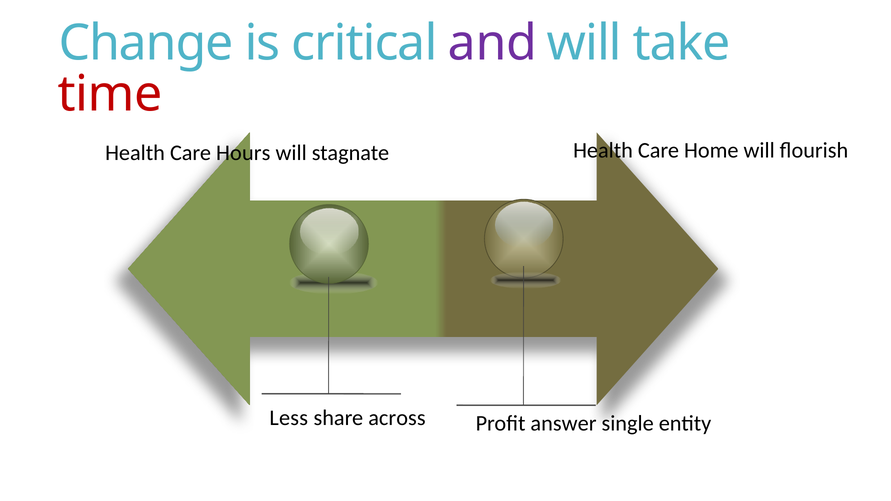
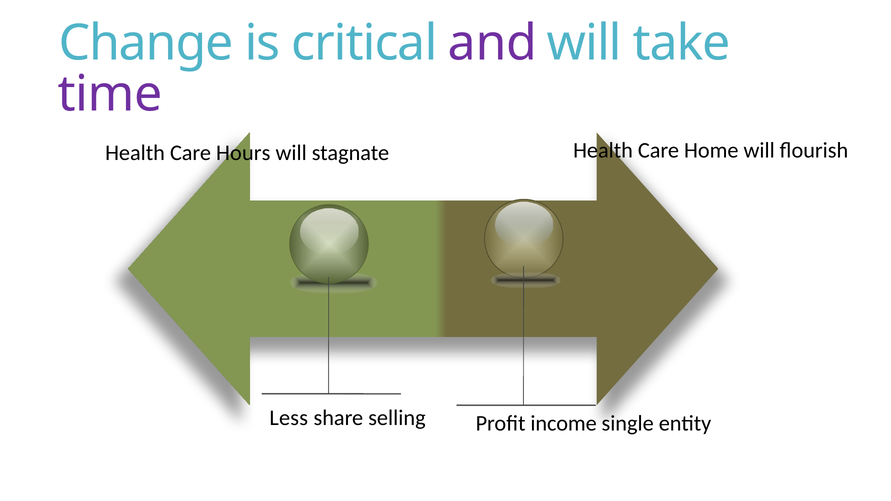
time colour: red -> purple (110, 94)
across: across -> selling (397, 418)
answer: answer -> income (564, 424)
